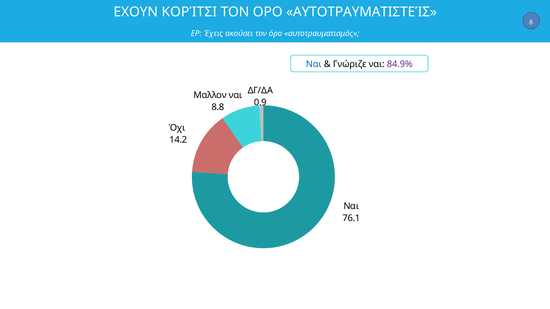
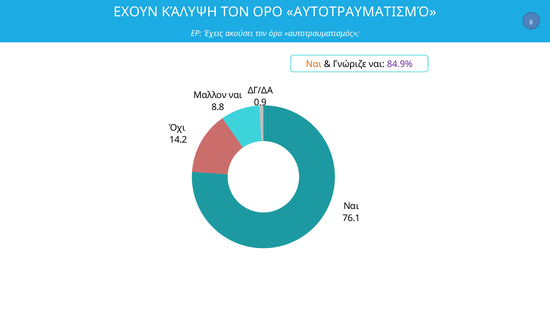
ΚΟΡΊΤΣΙ: ΚΟΡΊΤΣΙ -> ΚΆΛΥΨΗ (189, 12)
ΑΥΤΟΤΡΑΥΜΑΤΙΣΤΕΊΣ: ΑΥΤΟΤΡΑΥΜΑΤΙΣΤΕΊΣ -> ΑΥΤΟΤΡΑΥΜΑΤΙΣΜΌ (361, 12)
Ναι colour: blue -> orange (314, 64)
